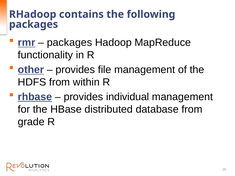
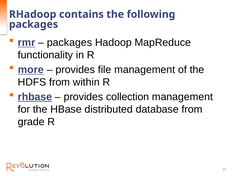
other: other -> more (31, 70)
individual: individual -> collection (128, 97)
